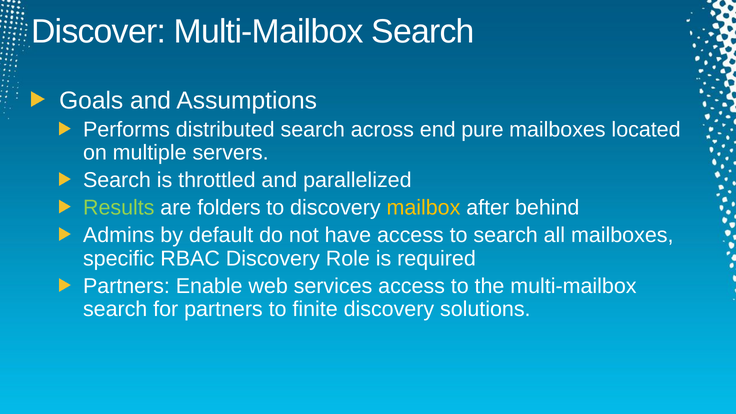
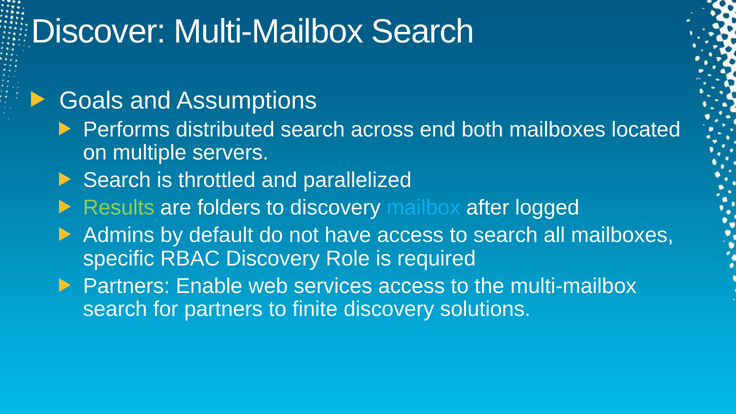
pure: pure -> both (482, 130)
mailbox colour: yellow -> light blue (423, 208)
behind: behind -> logged (547, 208)
